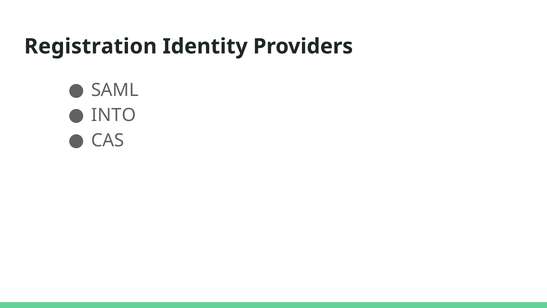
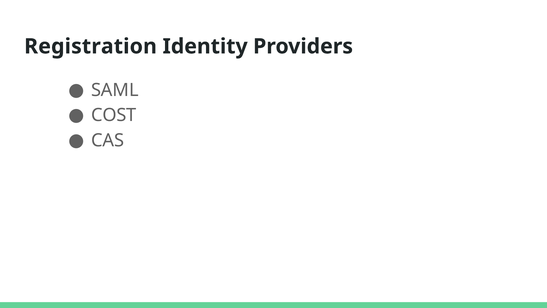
INTO: INTO -> COST (114, 115)
